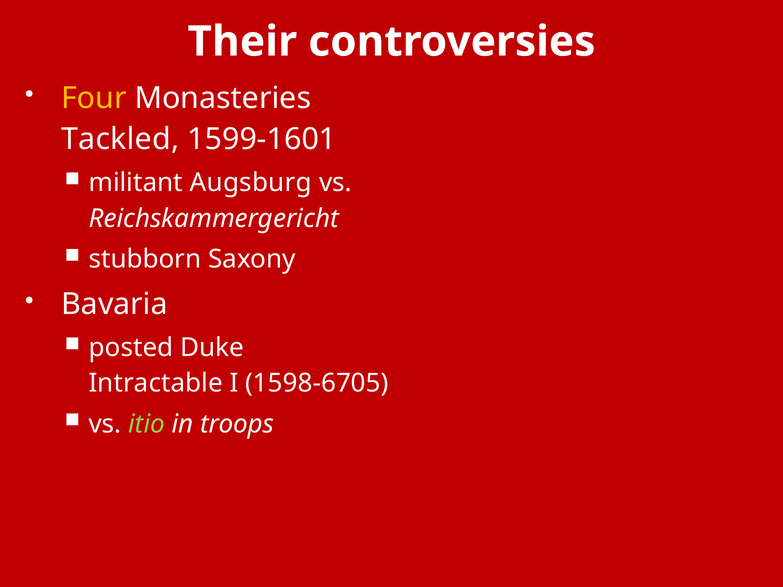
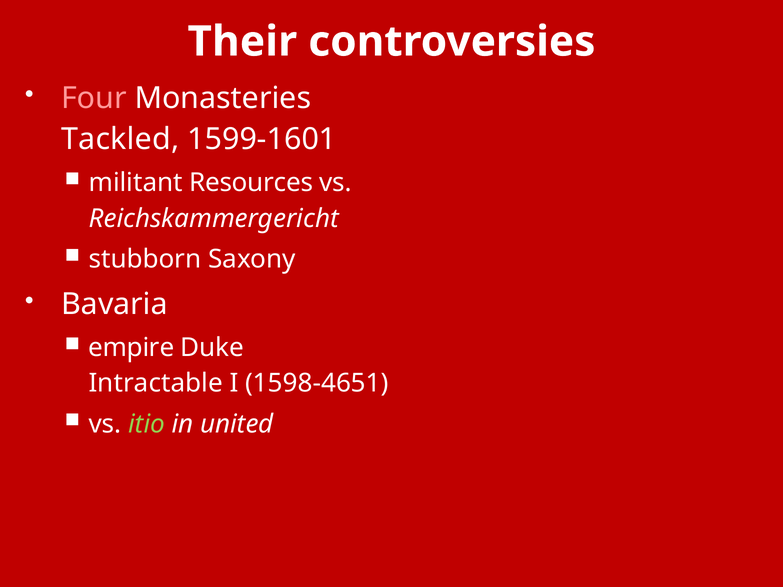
Four colour: yellow -> pink (94, 98)
Augsburg: Augsburg -> Resources (251, 183)
posted: posted -> empire (131, 348)
1598-6705: 1598-6705 -> 1598-4651 (317, 383)
troops: troops -> united (237, 424)
